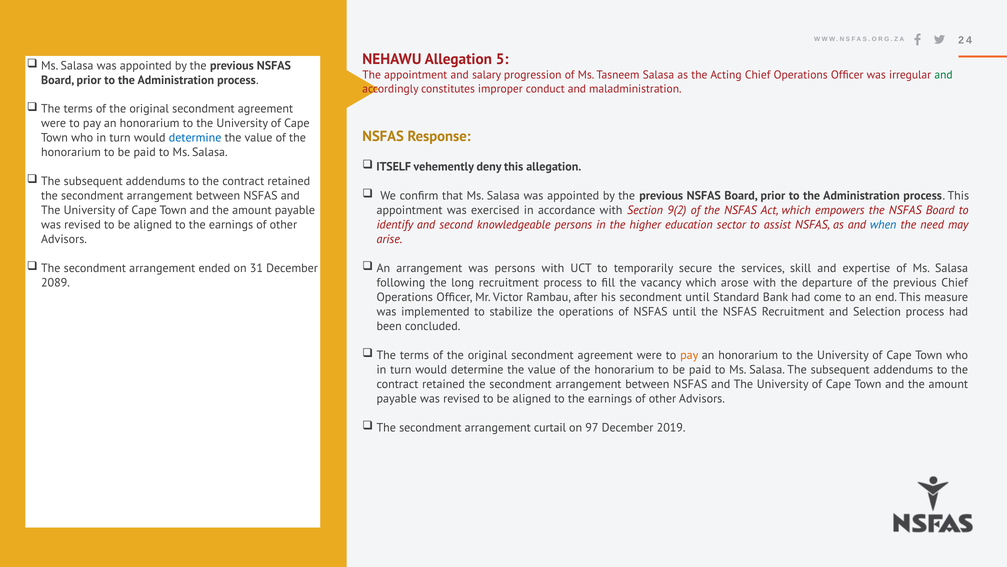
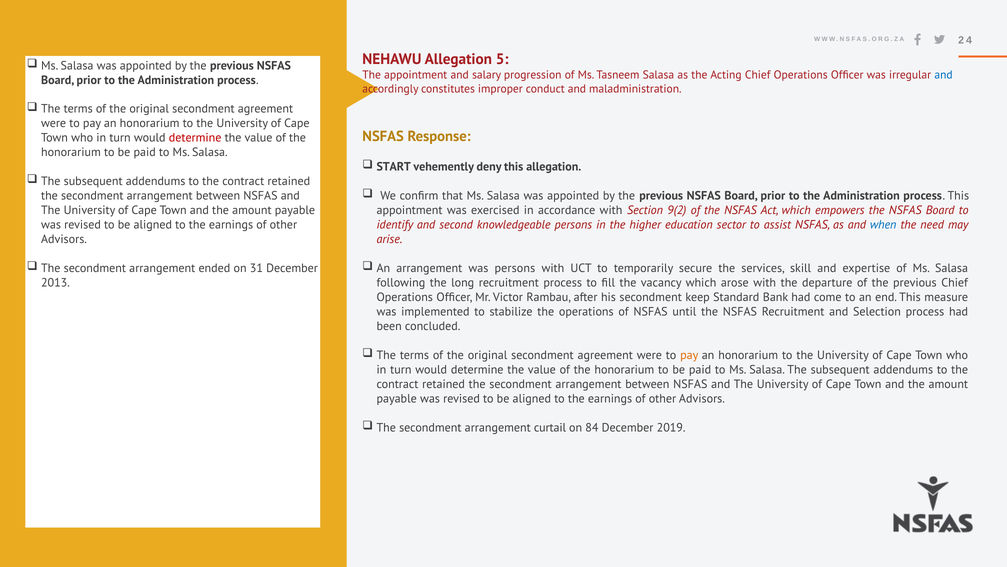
and colour: green -> blue (944, 75)
determine colour: blue -> red (195, 138)
ITSELF: ITSELF -> START (394, 167)
2089: 2089 -> 2013 (55, 282)
secondment until: until -> keep (698, 297)
97: 97 -> 84 (592, 427)
